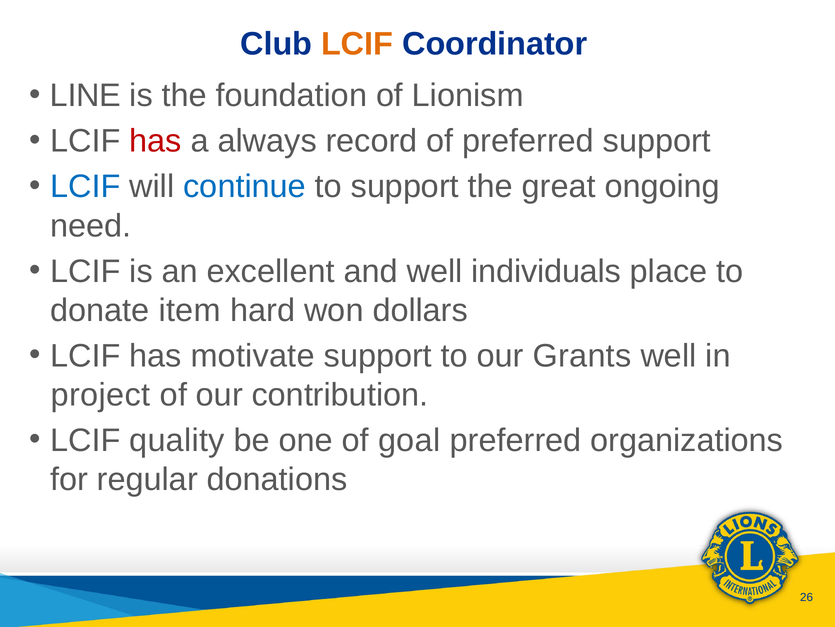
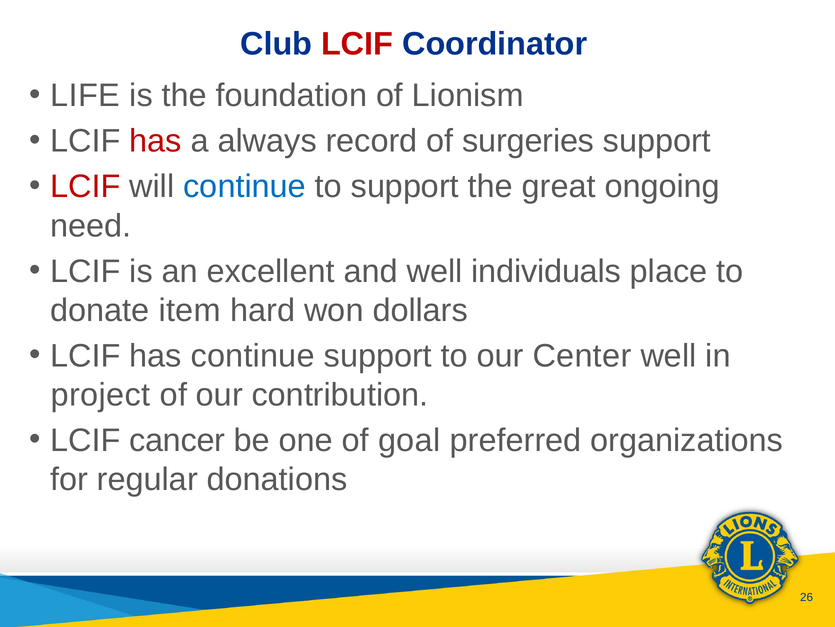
LCIF colour: orange -> red (357, 44)
LINE: LINE -> LIFE (85, 96)
of preferred: preferred -> surgeries (528, 141)
LCIF colour: blue -> red (85, 187)
has motivate: motivate -> continue (253, 355)
Grants: Grants -> Center (582, 355)
quality: quality -> cancer (177, 440)
